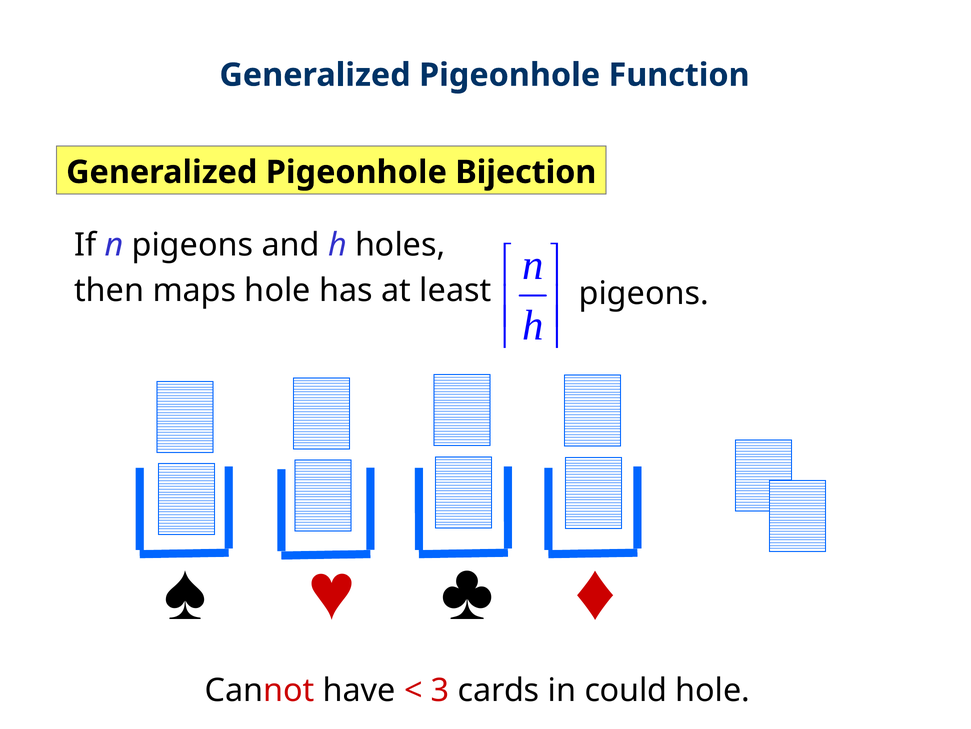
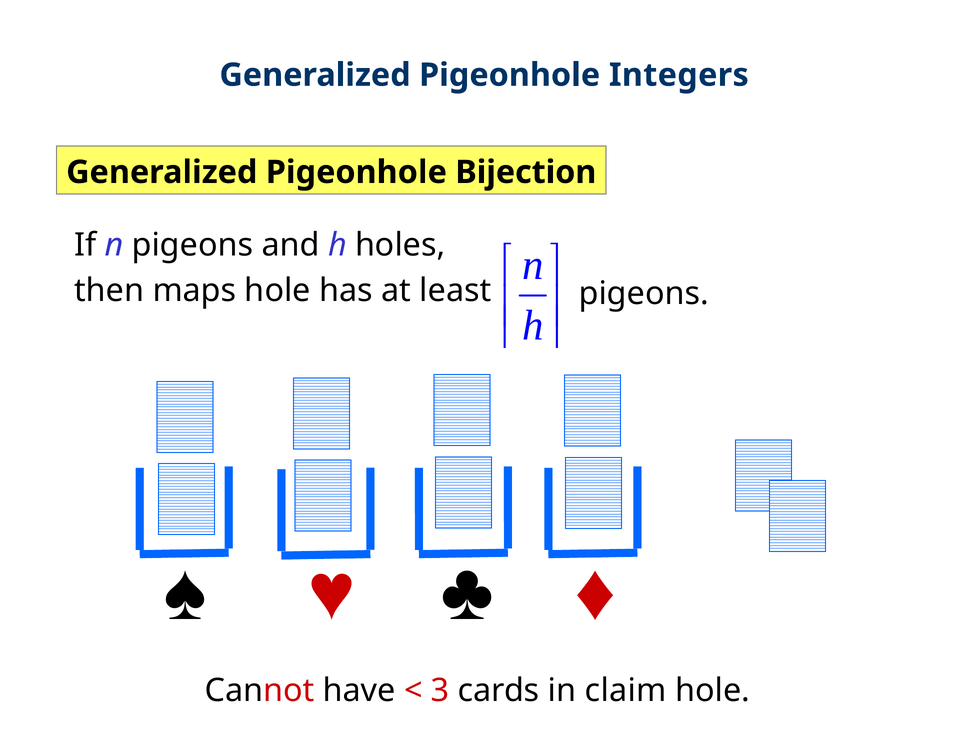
Function: Function -> Integers (679, 75)
could: could -> claim (626, 690)
